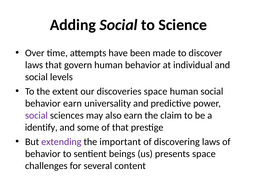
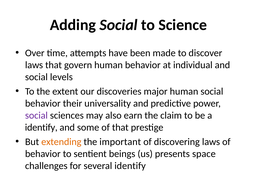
discoveries space: space -> major (156, 91)
behavior earn: earn -> their (73, 103)
extending colour: purple -> orange (61, 142)
several content: content -> identify (130, 166)
